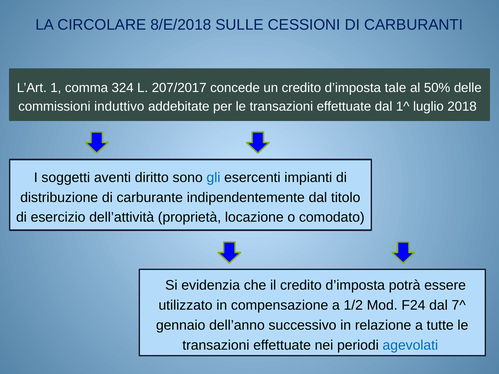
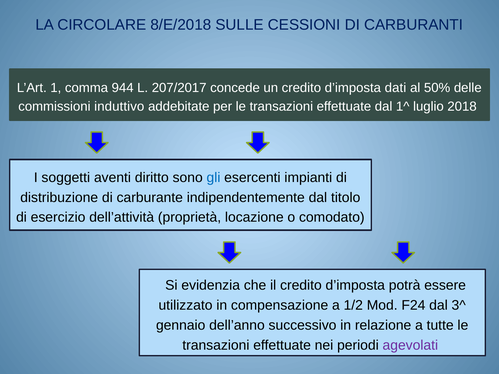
324: 324 -> 944 (123, 88)
tale: tale -> dati (395, 88)
7^: 7^ -> 3^ (459, 305)
agevolati colour: blue -> purple (410, 345)
